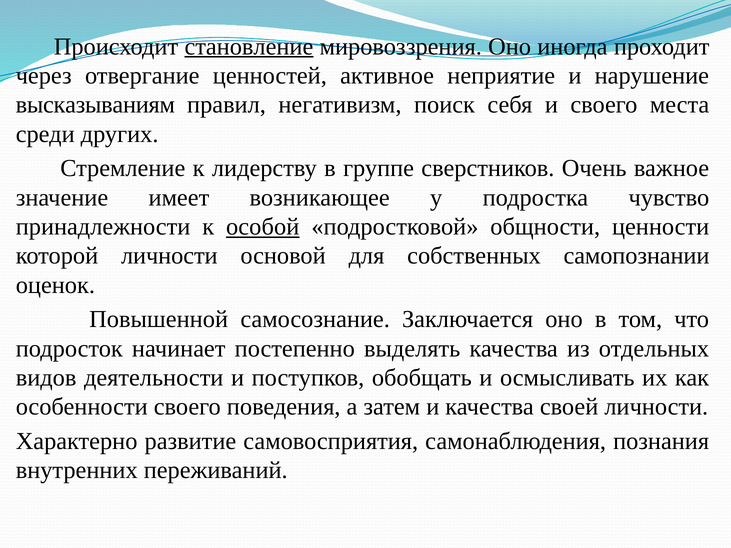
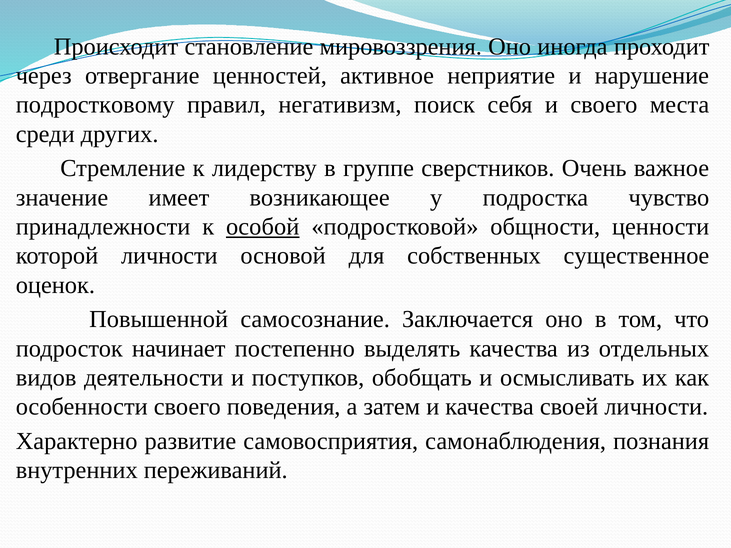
становление underline: present -> none (249, 47)
высказываниям: высказываниям -> подростковому (95, 105)
самопознании: самопознании -> существенное (636, 256)
